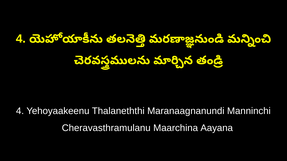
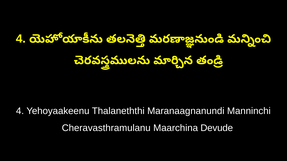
Aayana: Aayana -> Devude (217, 128)
